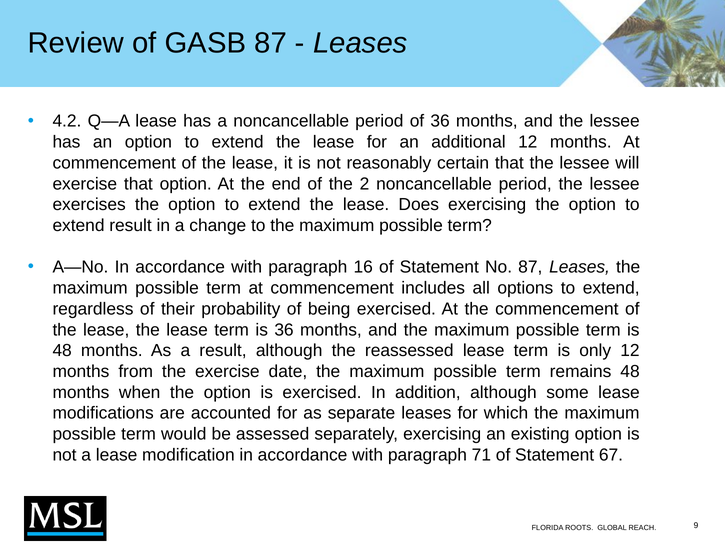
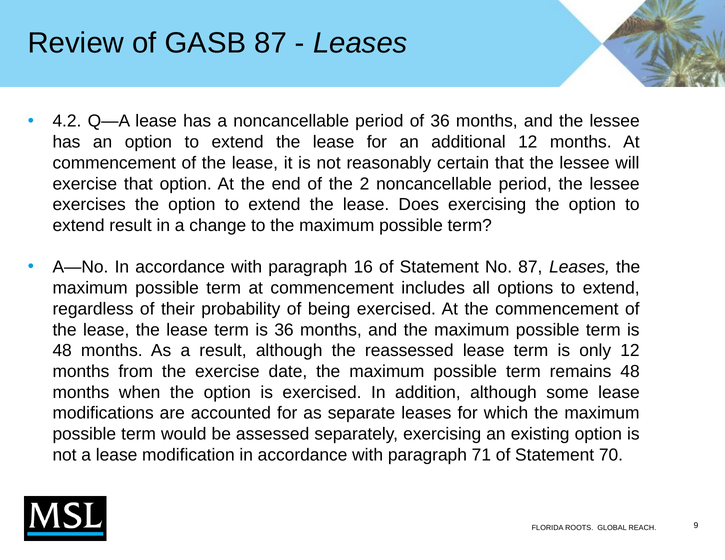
67: 67 -> 70 (611, 455)
